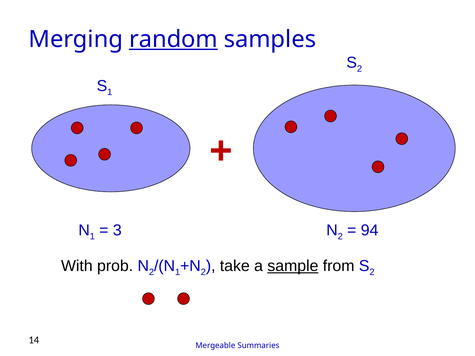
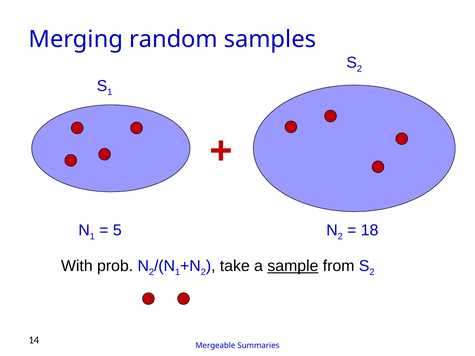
random underline: present -> none (173, 39)
3: 3 -> 5 (117, 230)
94: 94 -> 18 (370, 230)
